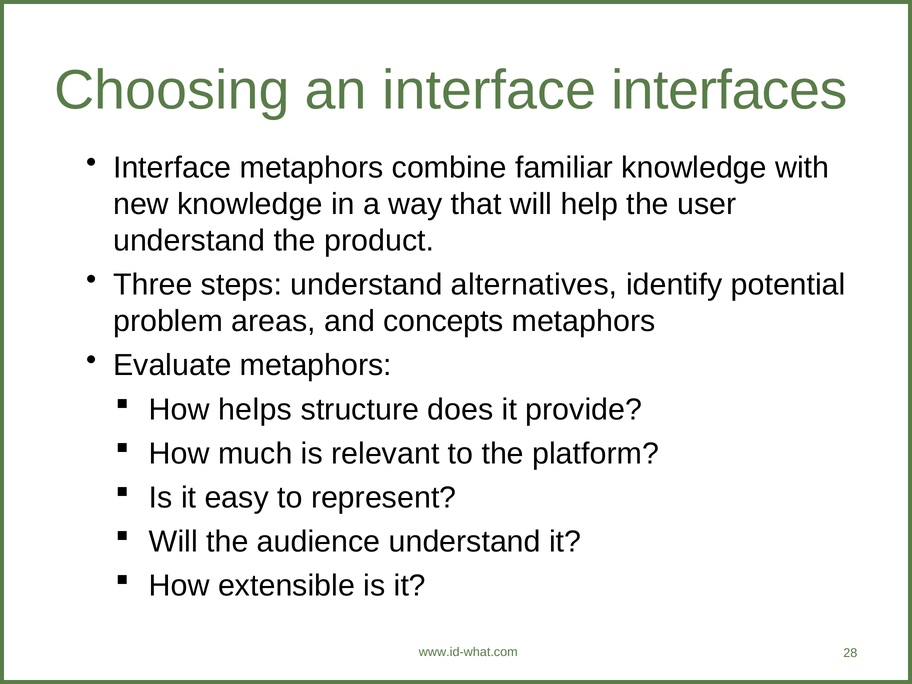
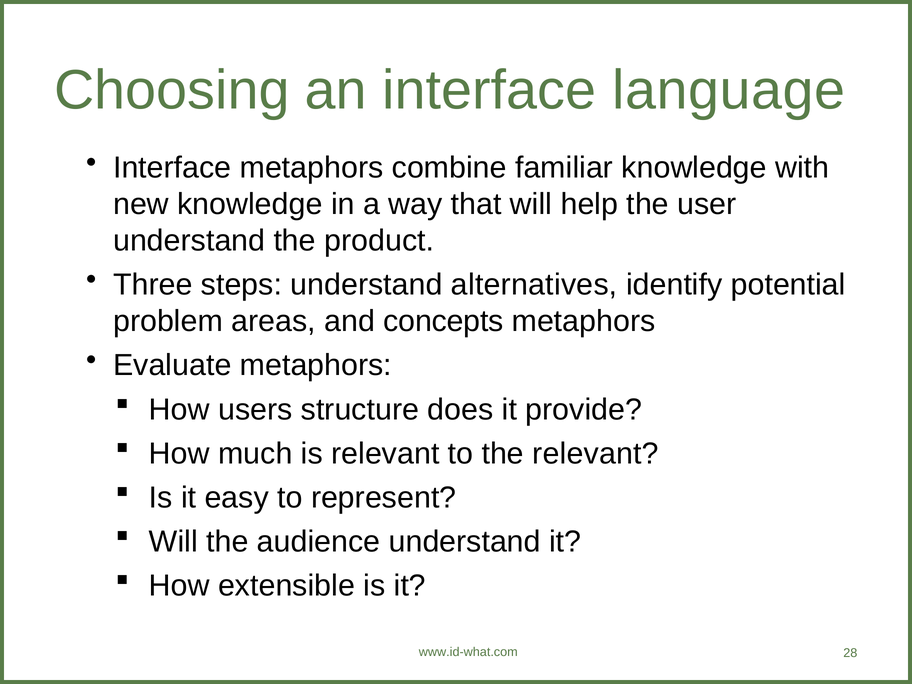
interfaces: interfaces -> language (729, 90)
helps: helps -> users (255, 409)
the platform: platform -> relevant (596, 454)
